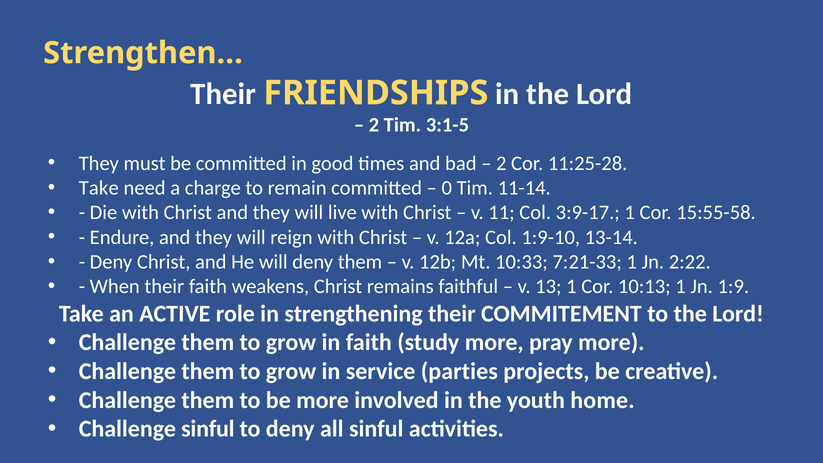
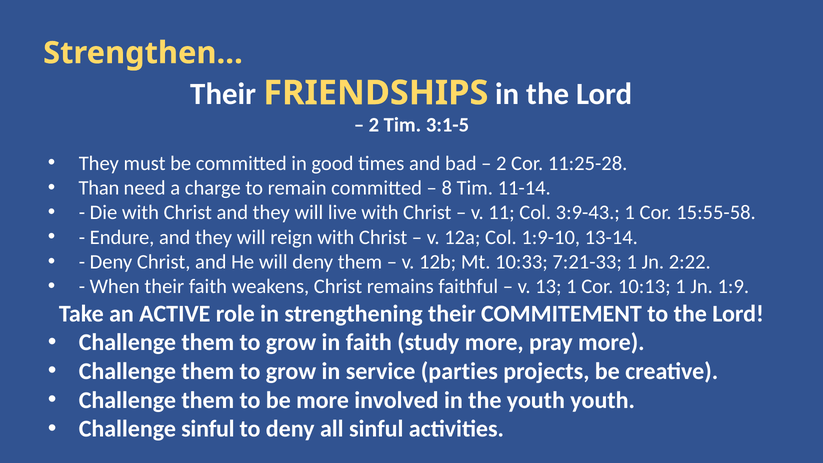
Take: Take -> Than (99, 188)
0: 0 -> 8 (447, 188)
3:9-17: 3:9-17 -> 3:9-43 (588, 213)
youth home: home -> youth (603, 400)
